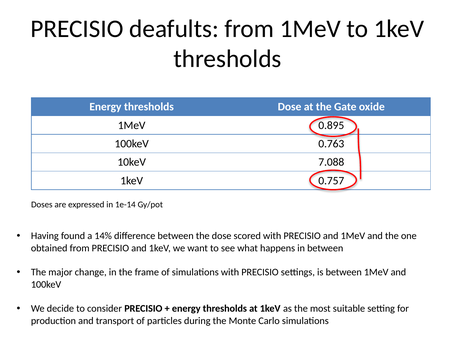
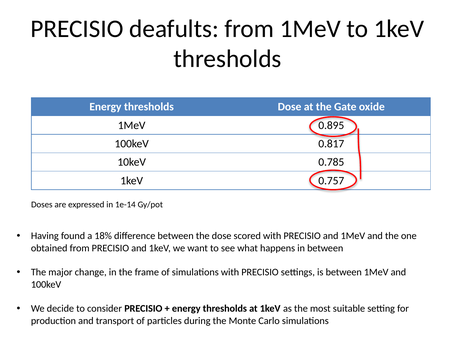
0.763: 0.763 -> 0.817 (331, 144)
7.088: 7.088 -> 0.785 (331, 162)
14%: 14% -> 18% (103, 236)
